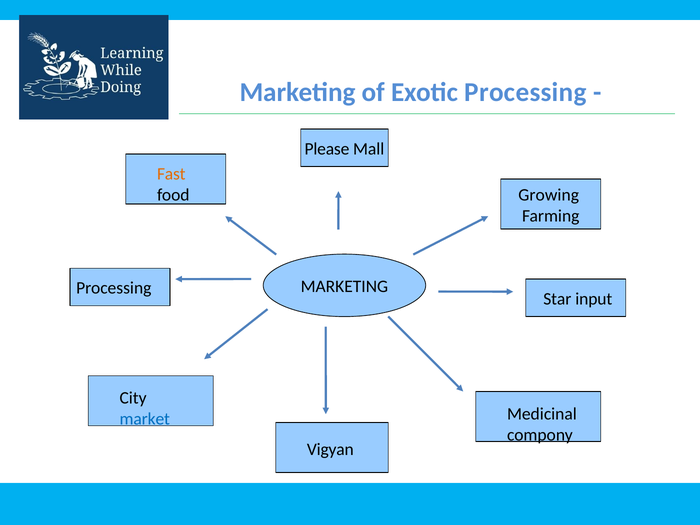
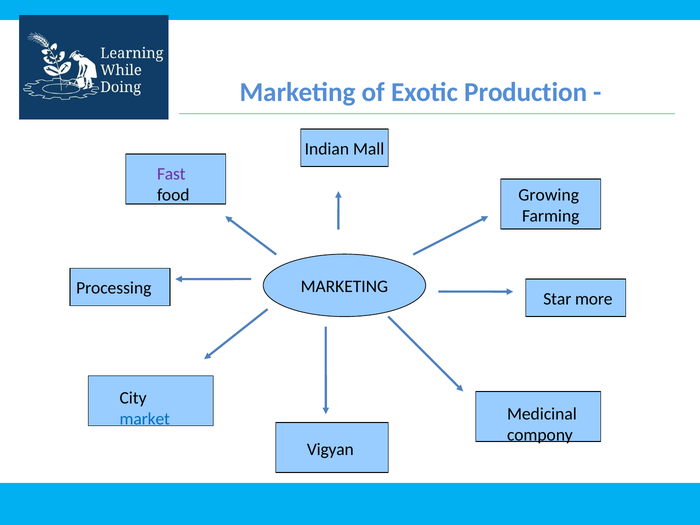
Exotic Processing: Processing -> Production (526, 92)
Please: Please -> Indian (327, 149)
Fast colour: orange -> purple (171, 174)
input: input -> more (594, 299)
